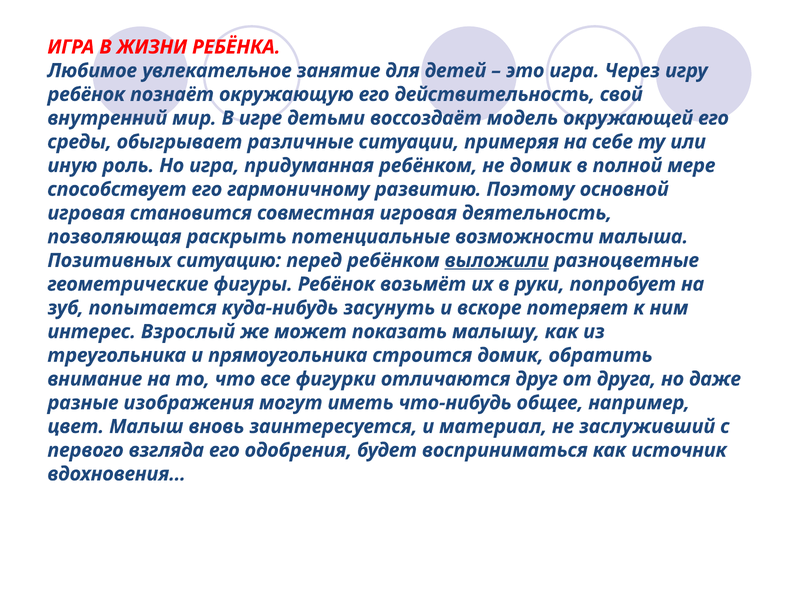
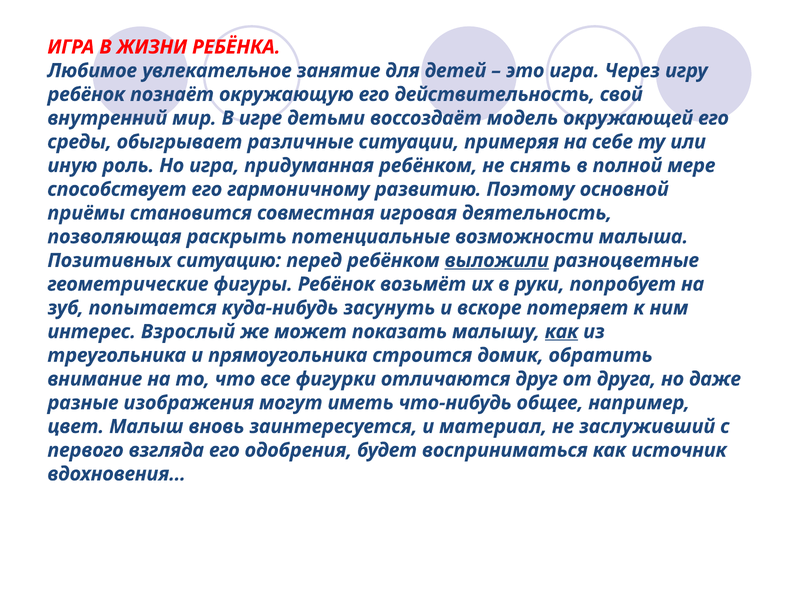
не домик: домик -> снять (540, 166)
игровая: игровая -> приёмы (86, 213)
как underline: none -> present (562, 332)
